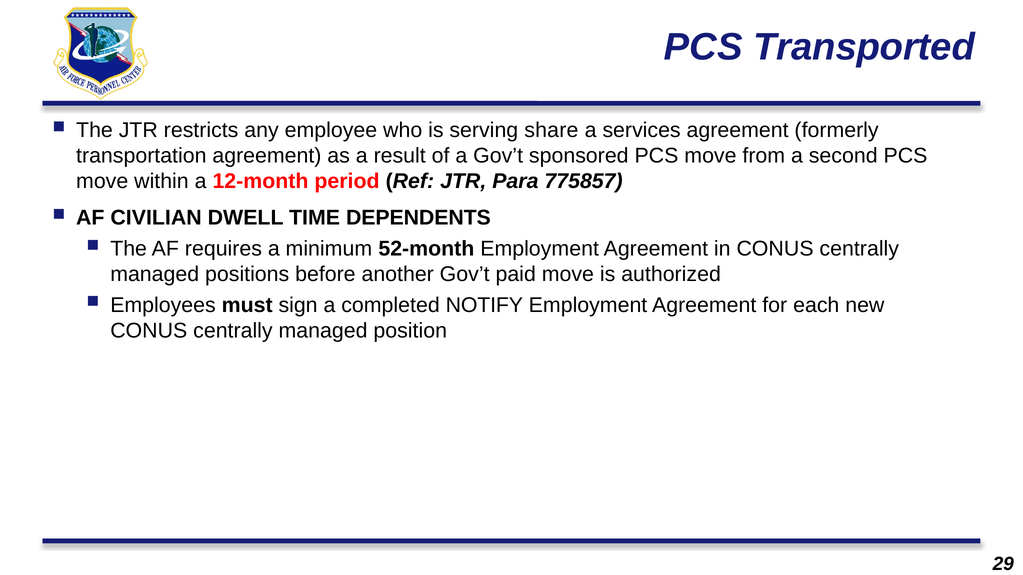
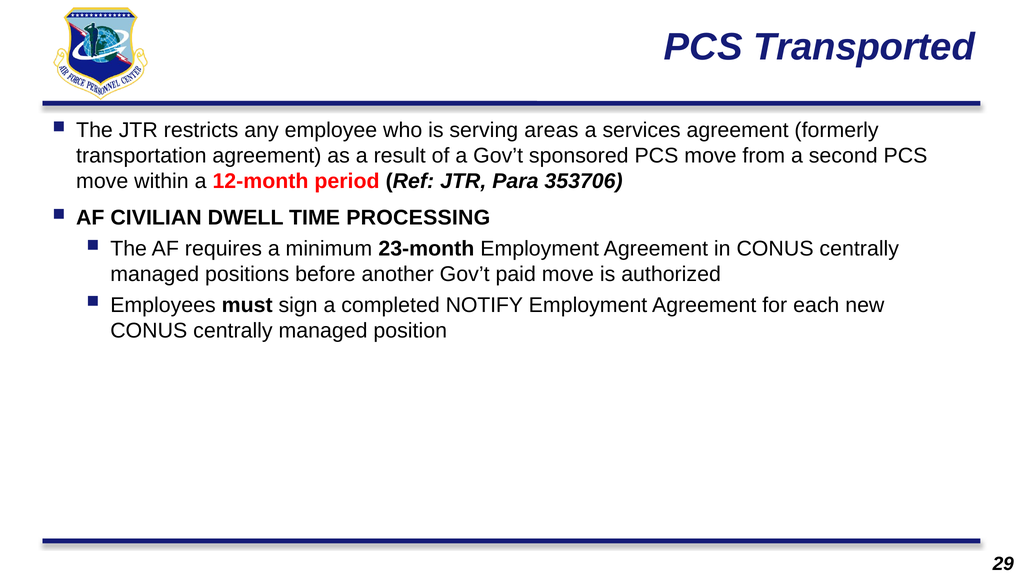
share: share -> areas (551, 130)
775857: 775857 -> 353706 (584, 182)
DEPENDENTS: DEPENDENTS -> PROCESSING (418, 218)
52-month: 52-month -> 23-month (426, 249)
